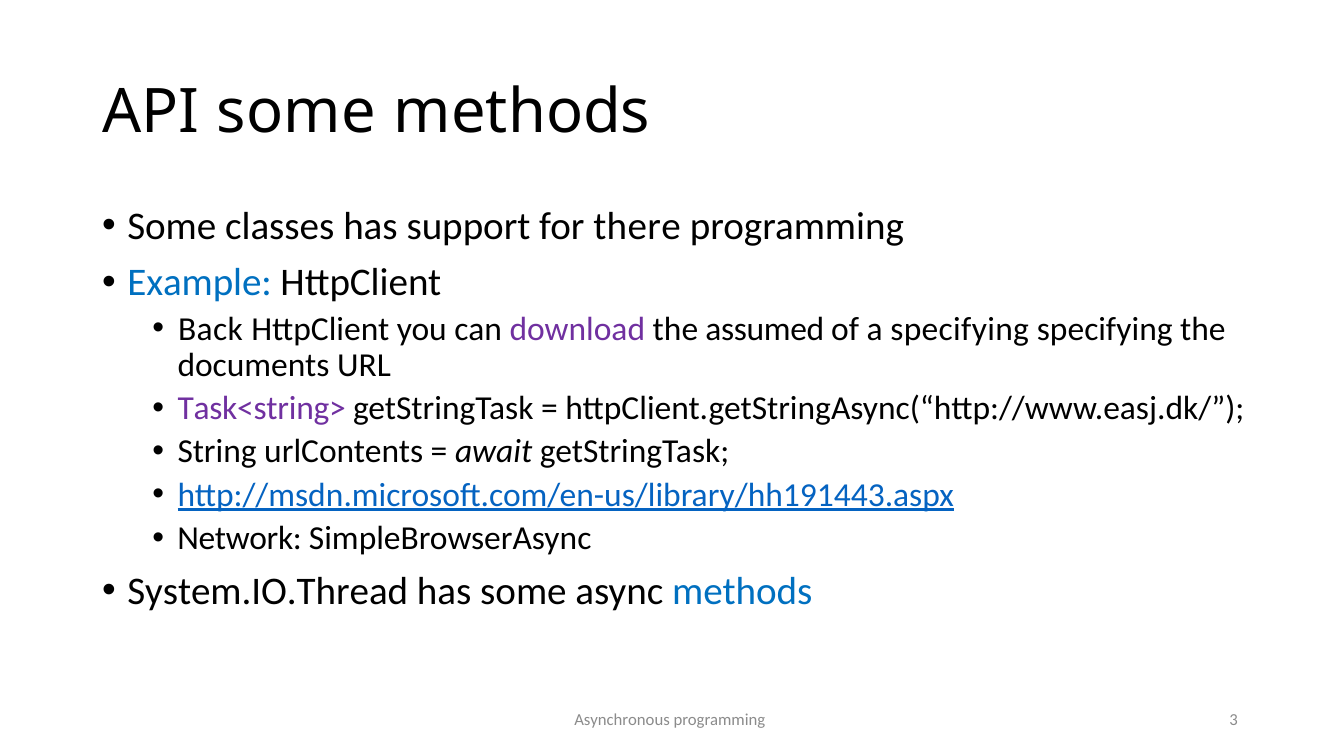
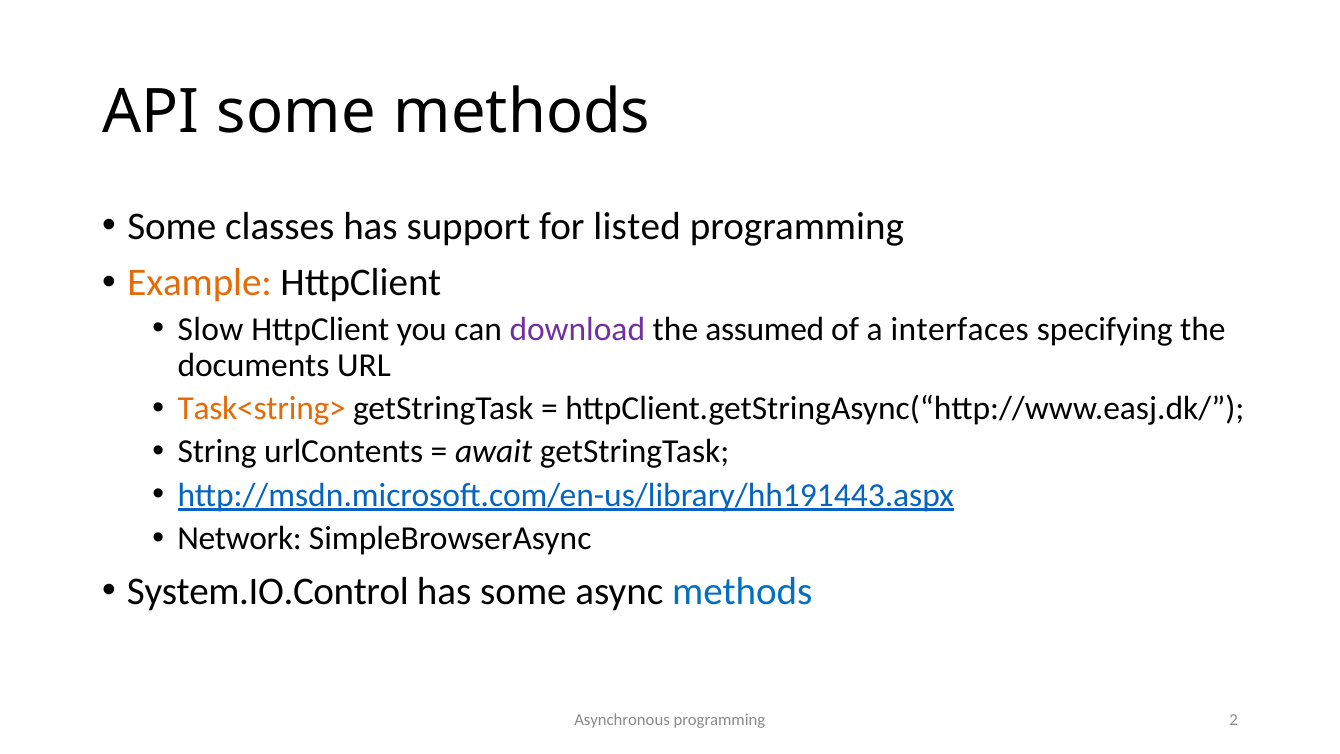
there: there -> listed (637, 227)
Example colour: blue -> orange (200, 283)
Back: Back -> Slow (210, 329)
a specifying: specifying -> interfaces (960, 329)
Task<string> colour: purple -> orange (262, 408)
System.IO.Thread: System.IO.Thread -> System.IO.Control (268, 591)
3: 3 -> 2 (1234, 720)
